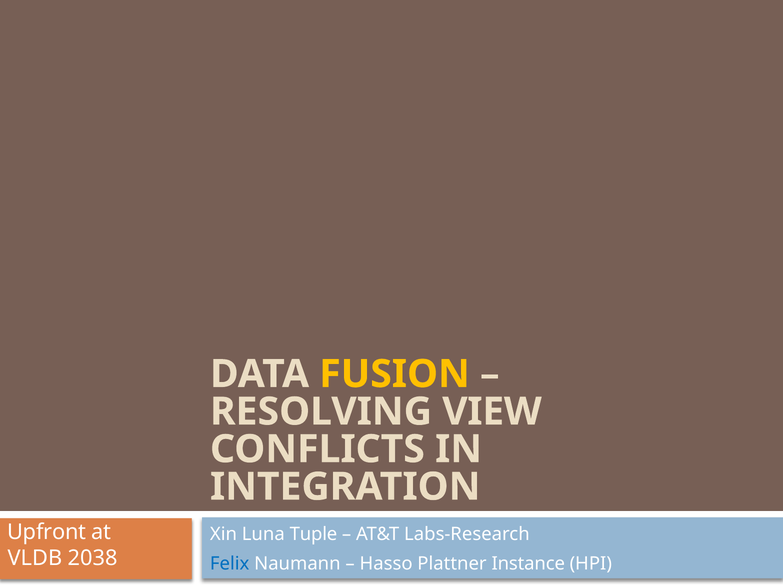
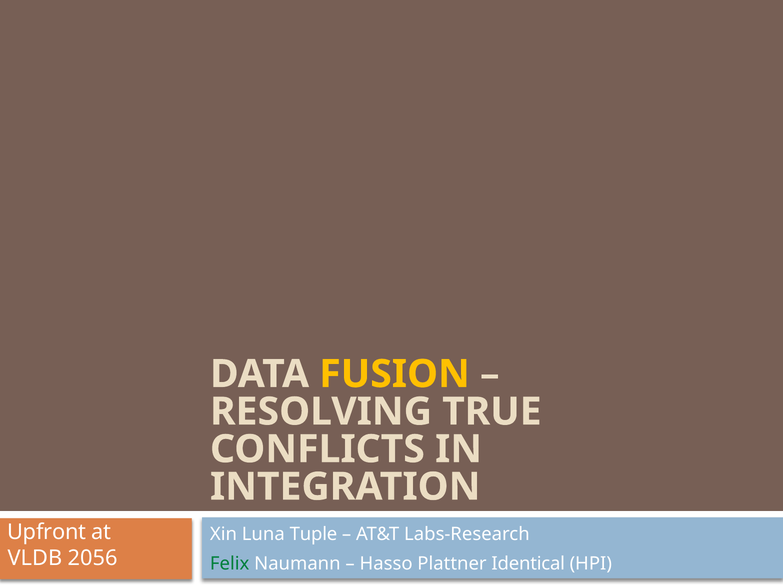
VIEW: VIEW -> TRUE (492, 412)
2038: 2038 -> 2056 (93, 558)
Felix colour: blue -> green (230, 564)
Instance: Instance -> Identical (528, 564)
